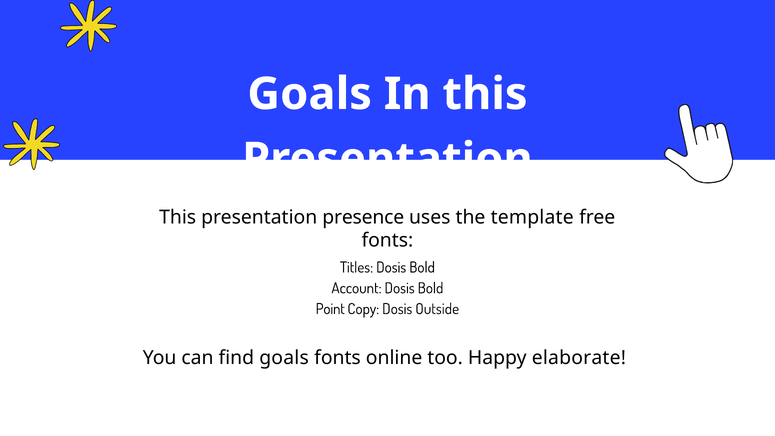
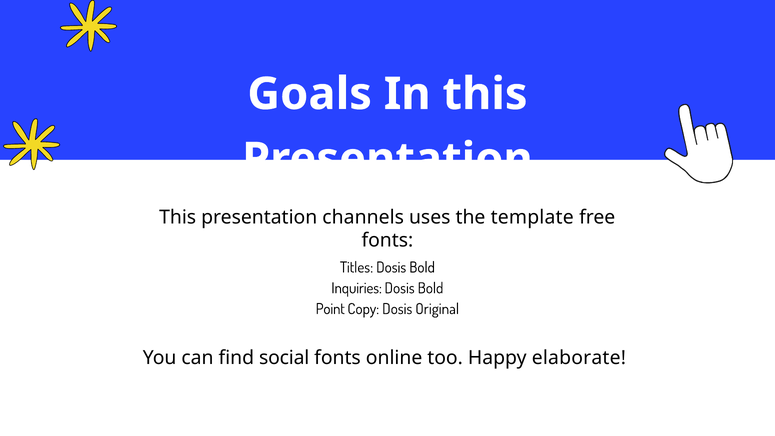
presence: presence -> channels (363, 217)
Account: Account -> Inquiries (357, 288)
Outside: Outside -> Original (437, 309)
find goals: goals -> social (284, 358)
